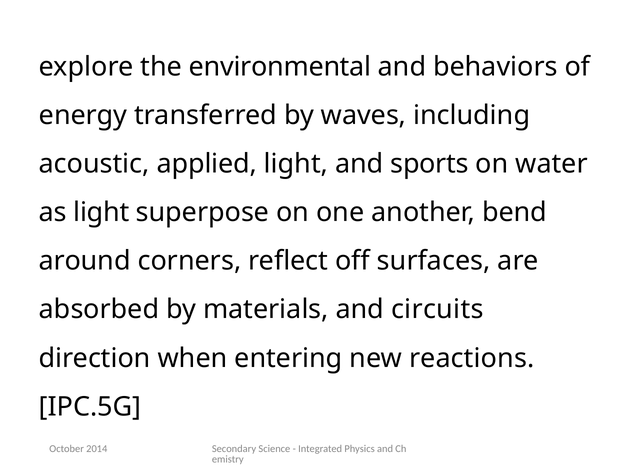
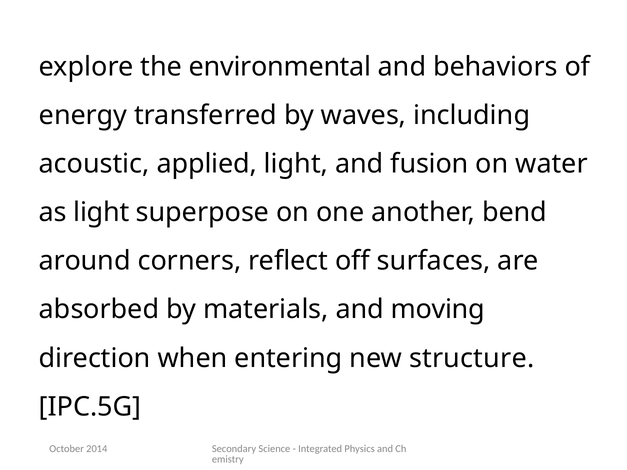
sports: sports -> fusion (430, 164)
circuits: circuits -> moving (438, 310)
reactions: reactions -> structure (472, 358)
